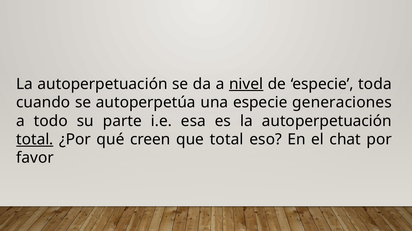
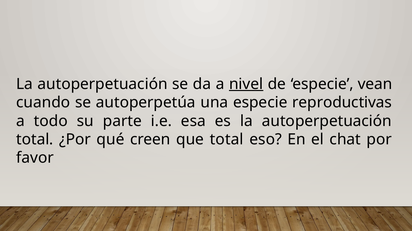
toda: toda -> vean (375, 84)
generaciones: generaciones -> reproductivas (342, 103)
total underline: present -> none (35, 140)
